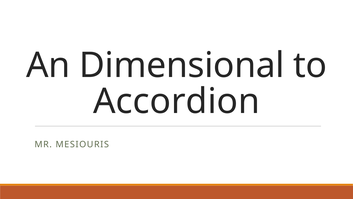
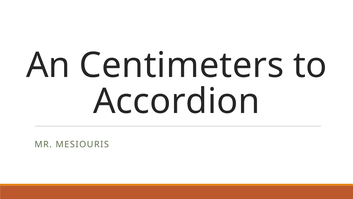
Dimensional: Dimensional -> Centimeters (182, 65)
